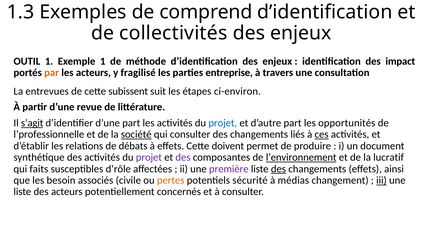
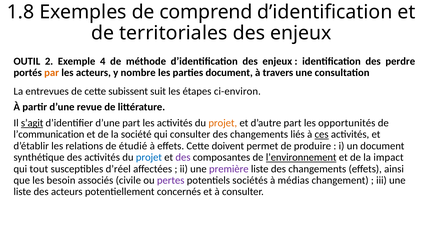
1.3: 1.3 -> 1.8 (21, 12)
collectivités: collectivités -> territoriales (173, 33)
OUTIL 1: 1 -> 2 (49, 61)
Exemple 1: 1 -> 4 (103, 61)
impact: impact -> perdre (400, 61)
fragilisé: fragilisé -> nombre (138, 73)
parties entreprise: entreprise -> document (229, 73)
projet colour: blue -> orange (223, 123)
l’professionnelle: l’professionnelle -> l’communication (49, 134)
société underline: present -> none (136, 134)
débats: débats -> étudié (133, 146)
projet colour: purple -> blue (149, 157)
lucratif: lucratif -> impact (389, 157)
faits: faits -> tout (39, 169)
d’rôle: d’rôle -> d’réel (118, 169)
des underline: present -> none (278, 169)
pertes colour: orange -> purple (171, 180)
sécurité: sécurité -> sociétés (250, 180)
iii underline: present -> none (382, 180)
